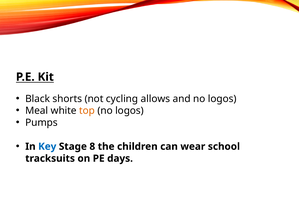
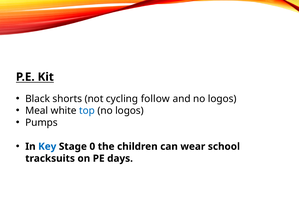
allows: allows -> follow (155, 99)
top colour: orange -> blue (87, 111)
8: 8 -> 0 (92, 147)
